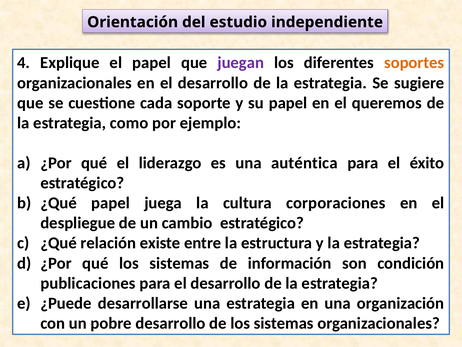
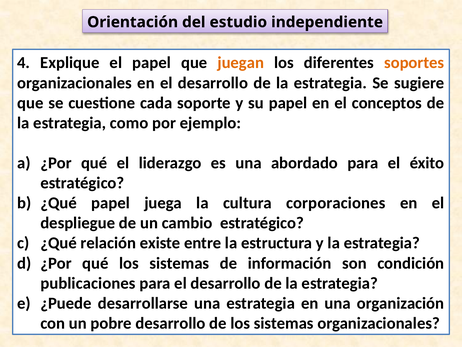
juegan colour: purple -> orange (241, 63)
queremos: queremos -> conceptos (387, 103)
auténtica: auténtica -> abordado (304, 163)
